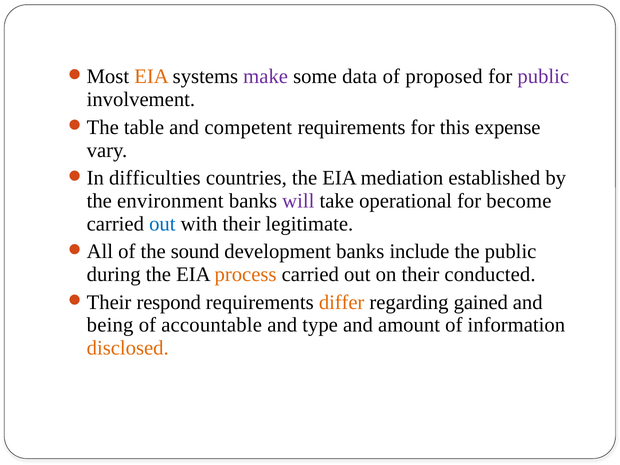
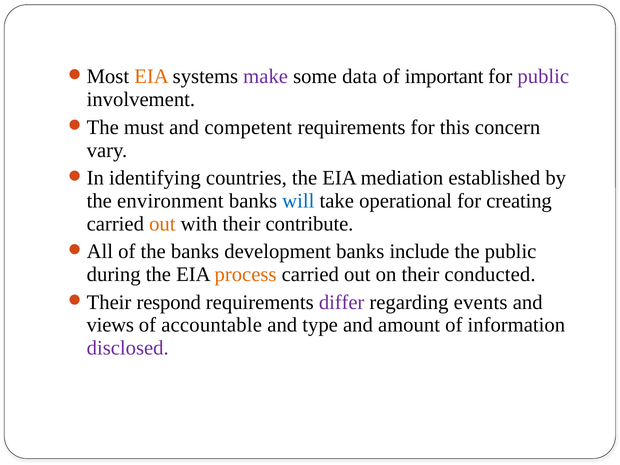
proposed: proposed -> important (444, 77)
table: table -> must (144, 127)
expense: expense -> concern (508, 127)
difficulties: difficulties -> identifying (155, 178)
will colour: purple -> blue (298, 201)
become: become -> creating (519, 201)
out colour: blue -> orange (162, 224)
legitimate: legitimate -> contribute (309, 224)
the sound: sound -> banks (195, 252)
differ colour: orange -> purple (342, 302)
gained: gained -> events (481, 302)
being: being -> views (110, 325)
disclosed colour: orange -> purple (128, 348)
